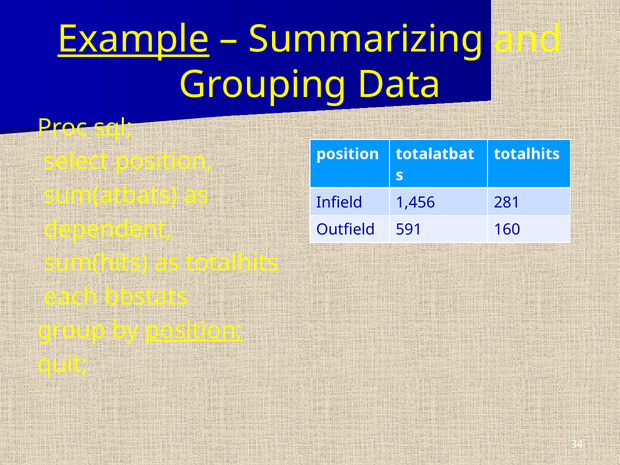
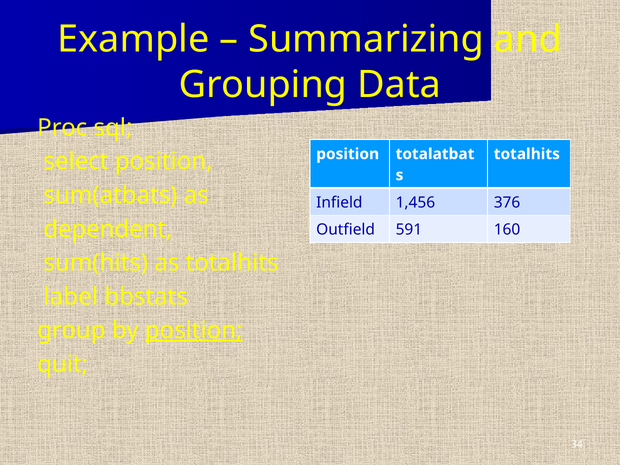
Example underline: present -> none (133, 39)
281: 281 -> 376 (507, 202)
each: each -> label (71, 297)
